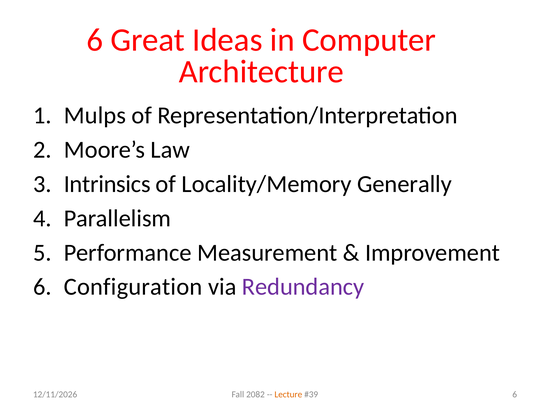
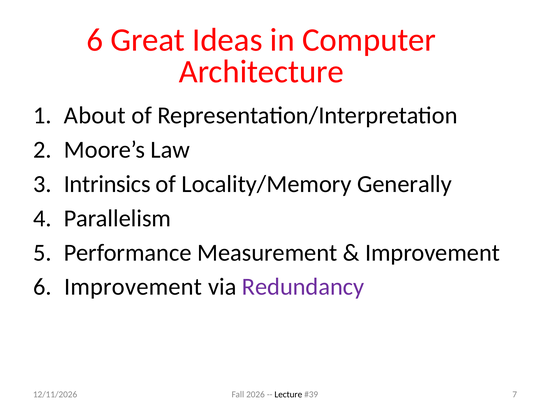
Mulps: Mulps -> About (95, 115)
6 Configuration: Configuration -> Improvement (133, 287)
2082: 2082 -> 2026 (255, 394)
Lecture colour: orange -> black (288, 394)
6: 6 -> 7 (515, 394)
